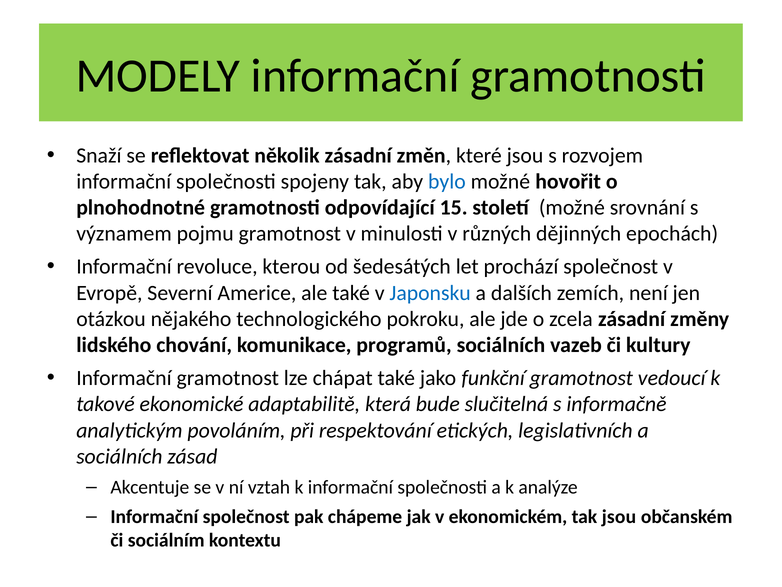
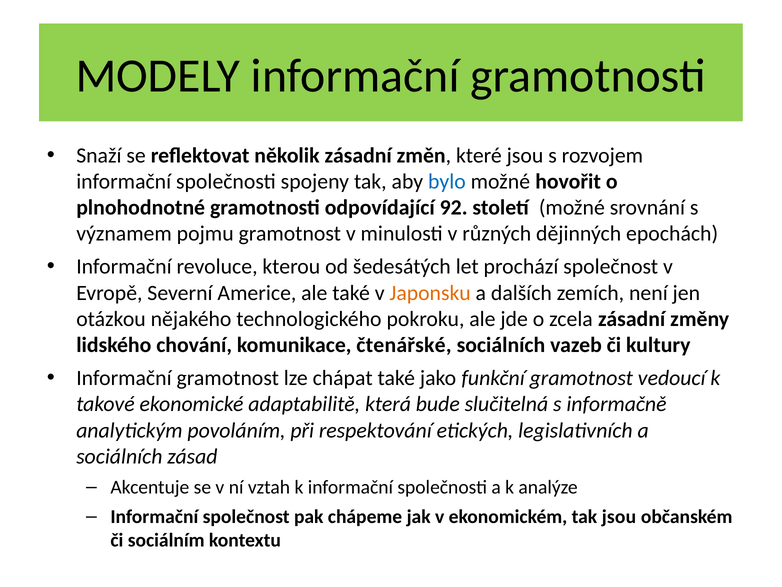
15: 15 -> 92 (454, 207)
Japonsku colour: blue -> orange (430, 293)
programů: programů -> čtenářské (404, 345)
